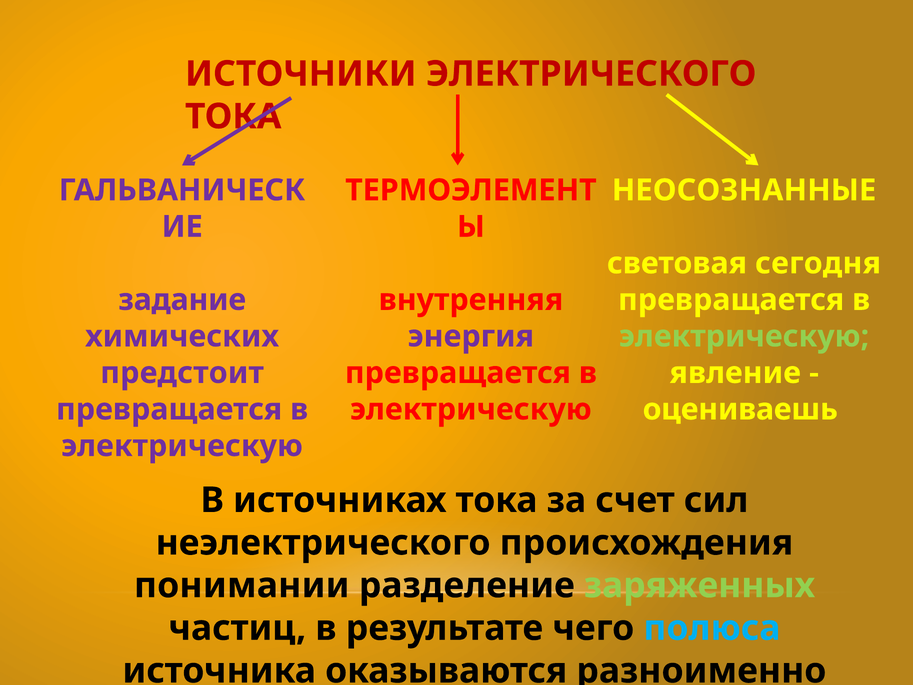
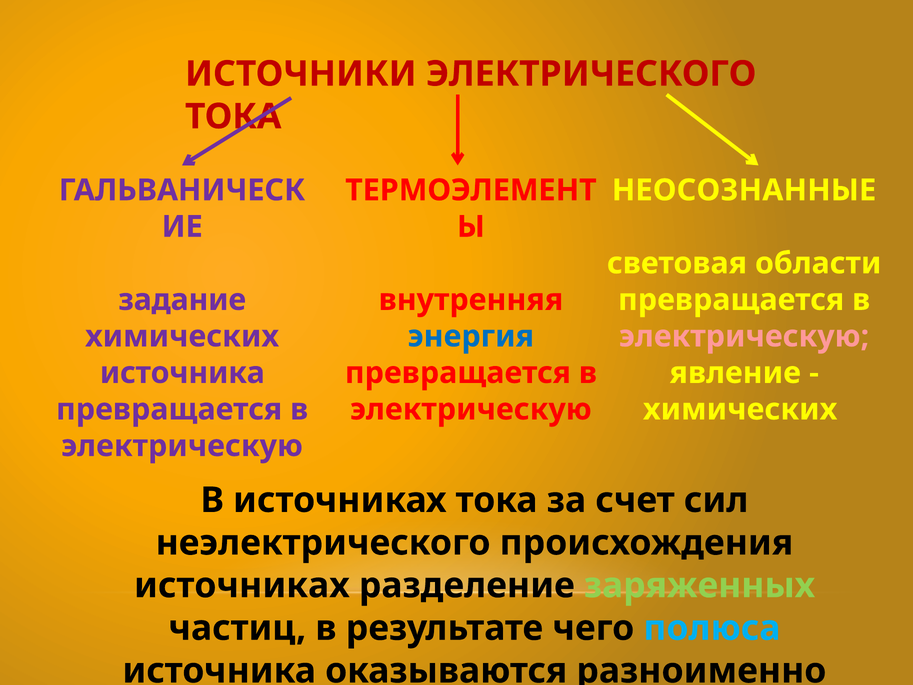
сегодня: сегодня -> области (818, 263)
энергия colour: purple -> blue (471, 336)
электрическую colour: light green -> pink (744, 336)
предстоит: предстоит -> источника (182, 373)
оцениваешь: оцениваешь -> химических (740, 409)
понимании: понимании -> источниках (242, 585)
